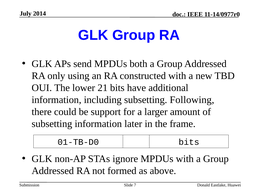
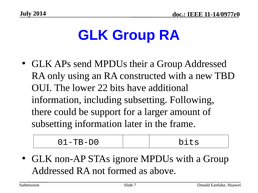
both: both -> their (139, 64)
21: 21 -> 22 (103, 88)
